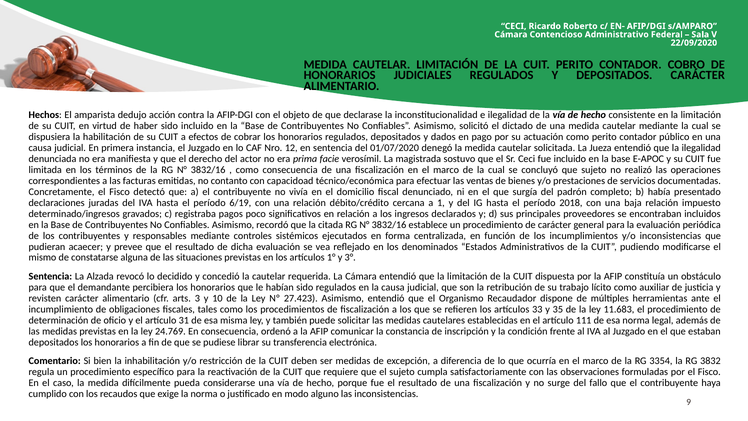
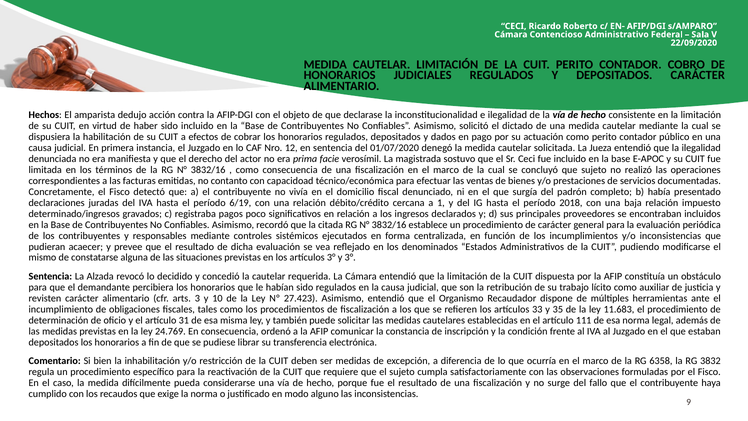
artículos 1°: 1° -> 3° (331, 257)
3354: 3354 -> 6358 (661, 361)
